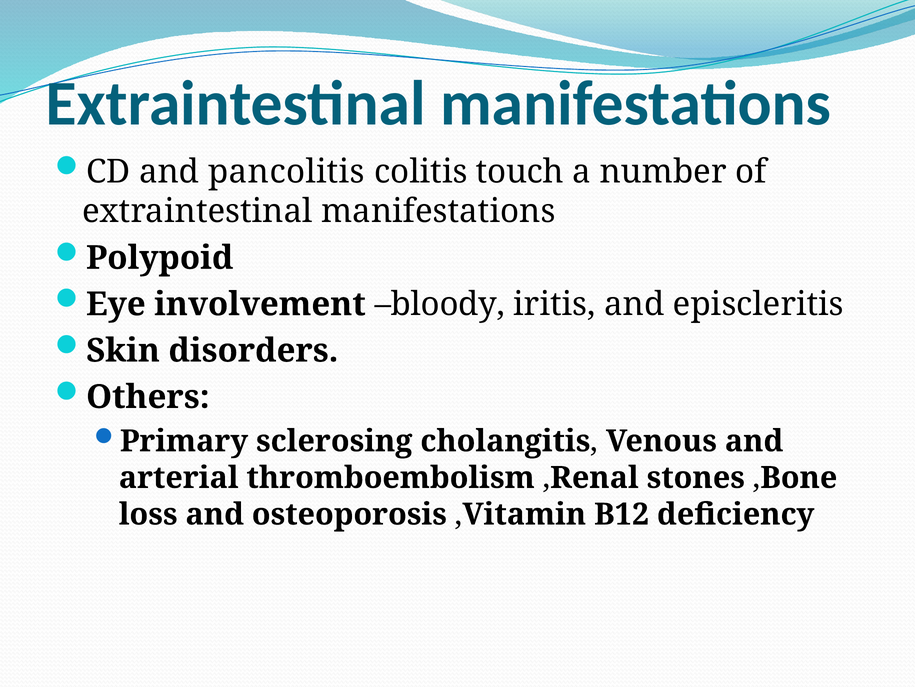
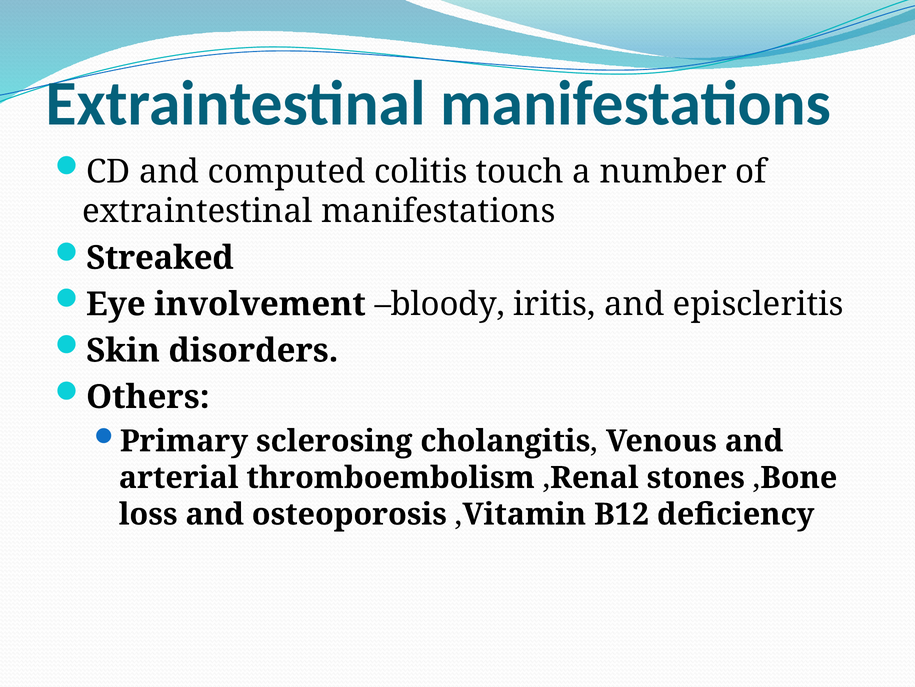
pancolitis: pancolitis -> computed (287, 172)
Polypoid: Polypoid -> Streaked (160, 258)
